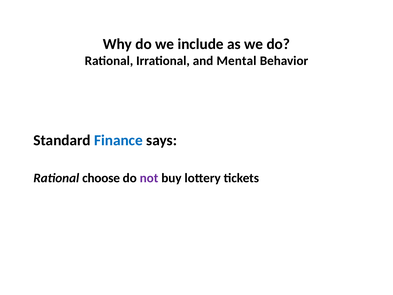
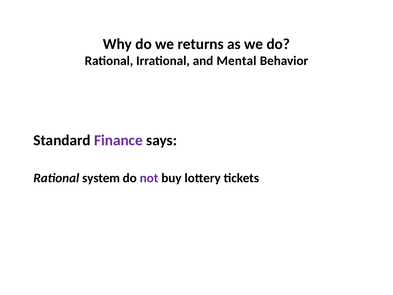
include: include -> returns (201, 44)
Finance colour: blue -> purple (118, 140)
choose: choose -> system (101, 178)
